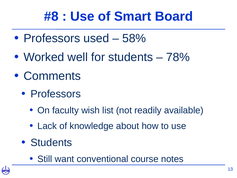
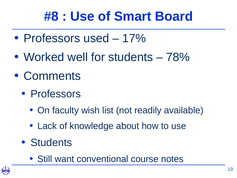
58%: 58% -> 17% (134, 38)
